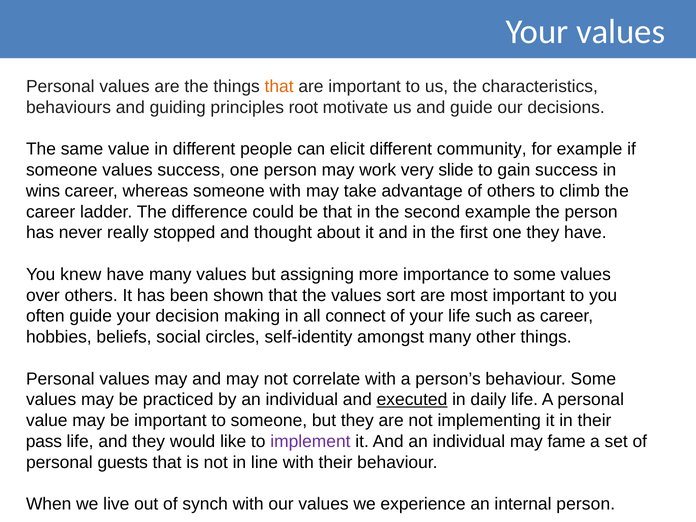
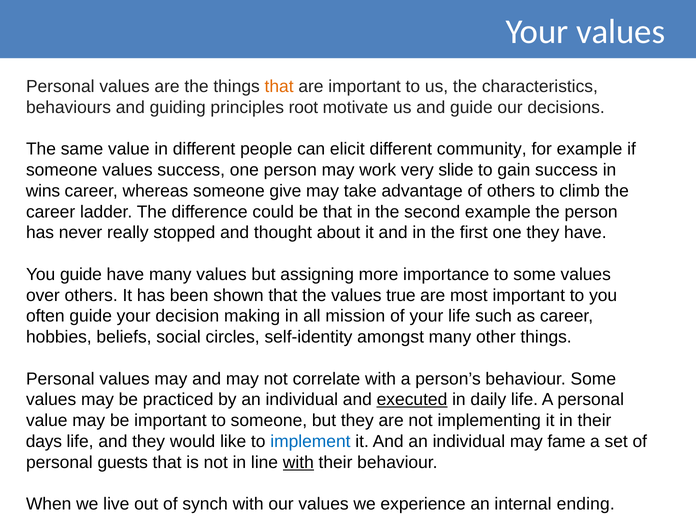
someone with: with -> give (285, 191)
You knew: knew -> guide (81, 274)
sort: sort -> true (401, 295)
connect: connect -> mission (355, 316)
pass: pass -> days (44, 441)
implement colour: purple -> blue (310, 441)
with underline: none -> present (298, 462)
internal person: person -> ending (586, 504)
